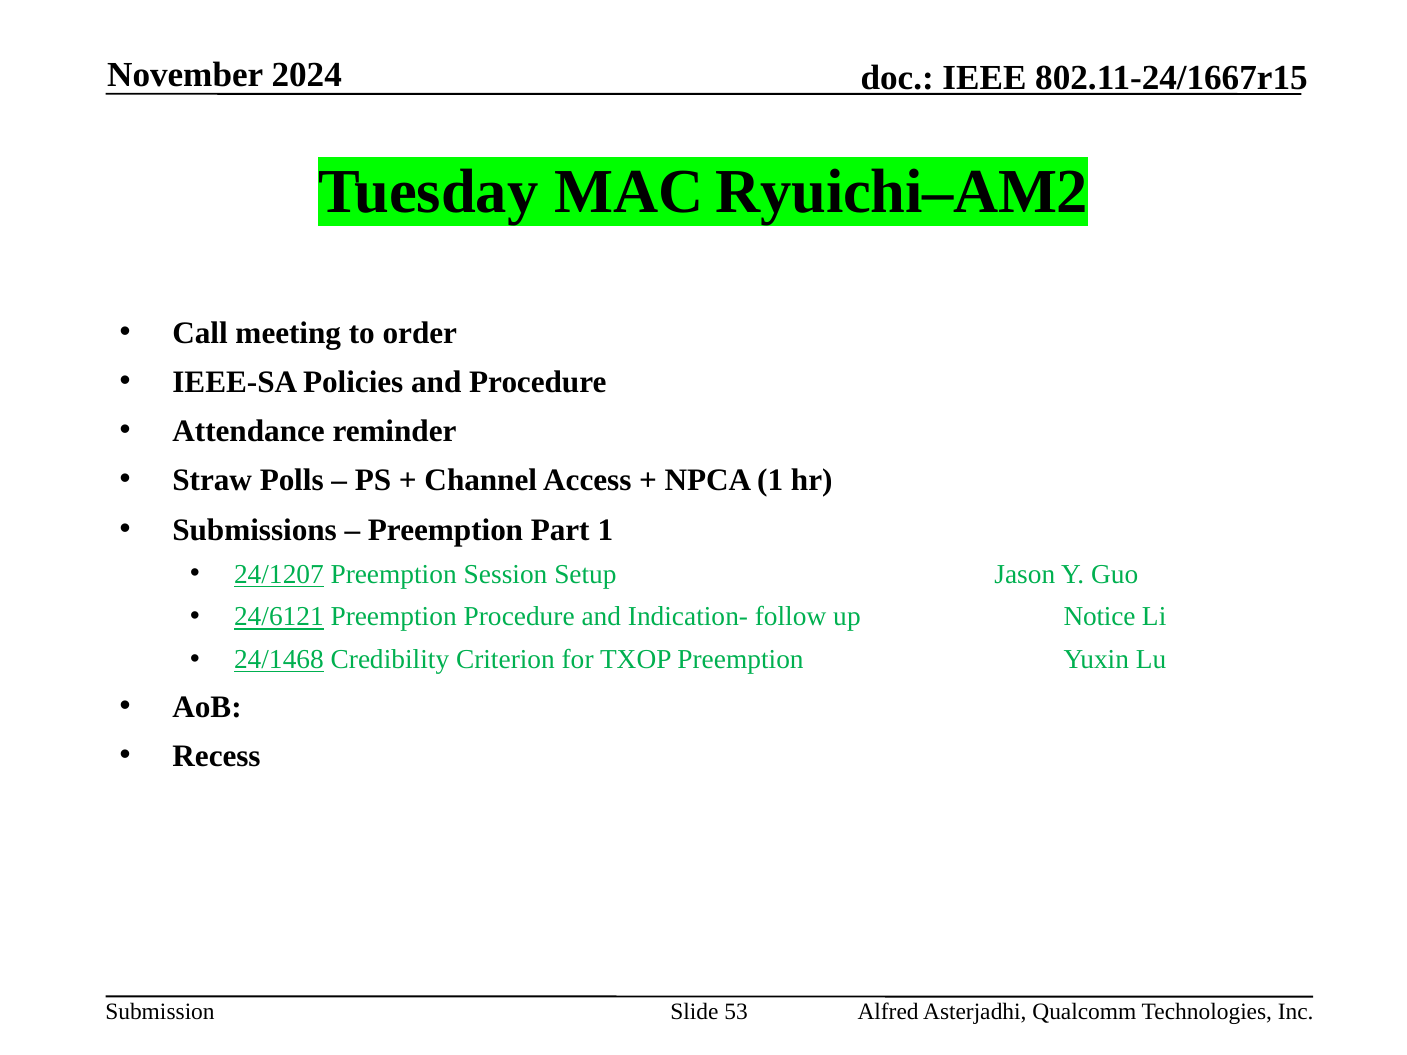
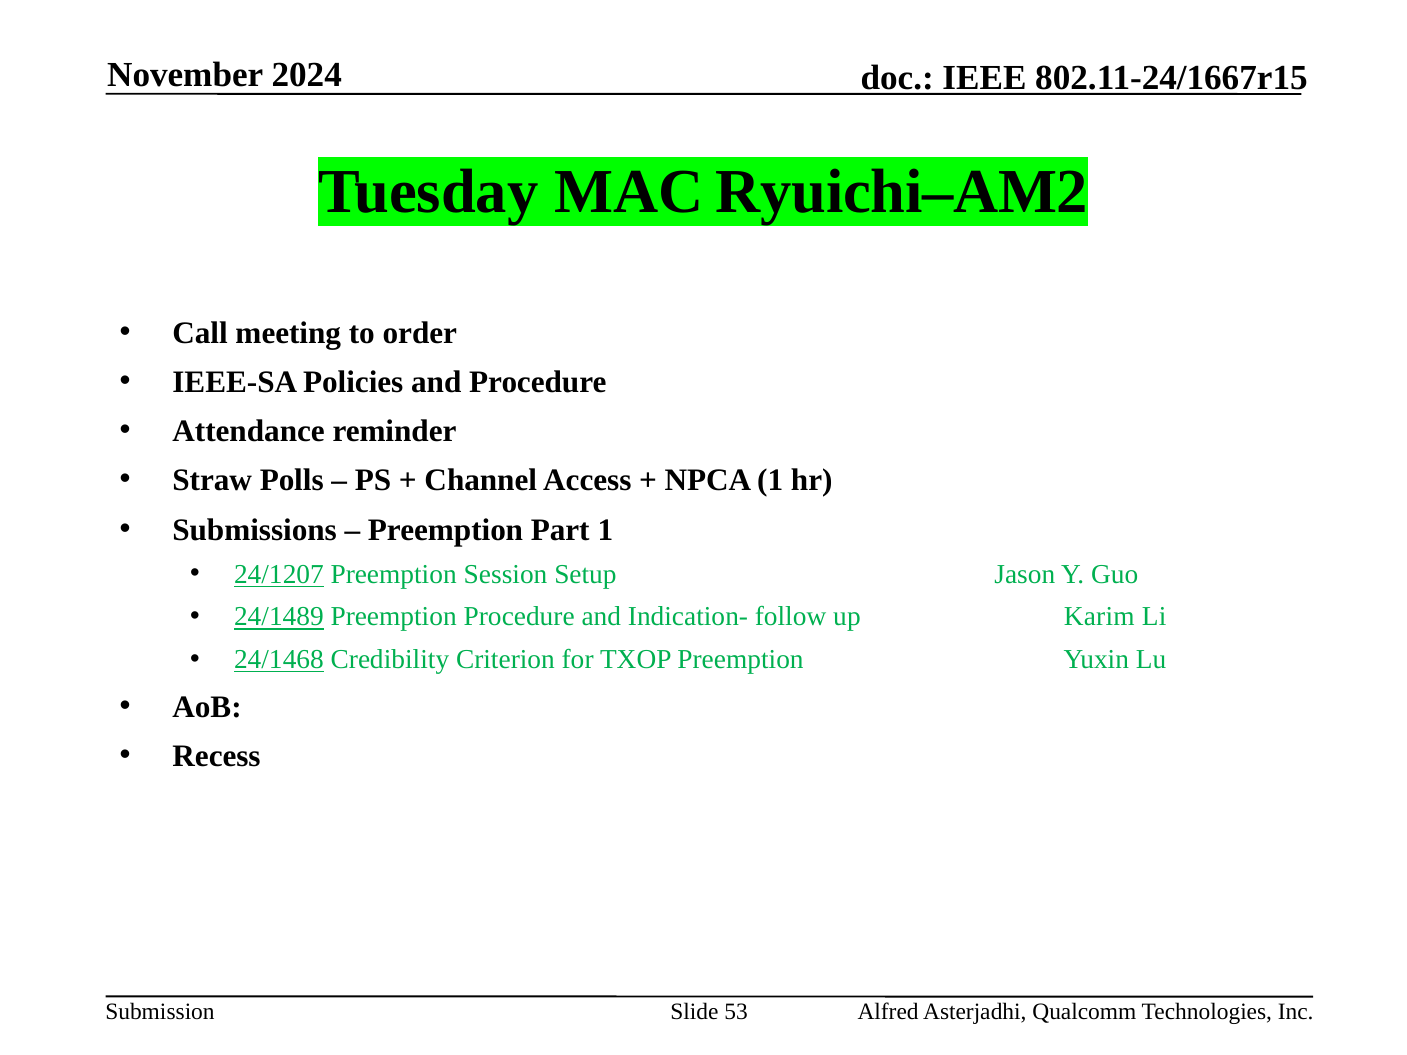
24/6121: 24/6121 -> 24/1489 (279, 617)
Notice: Notice -> Karim (1099, 617)
